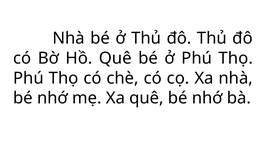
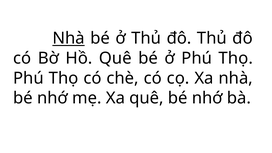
Nhà underline: none -> present (69, 38)
